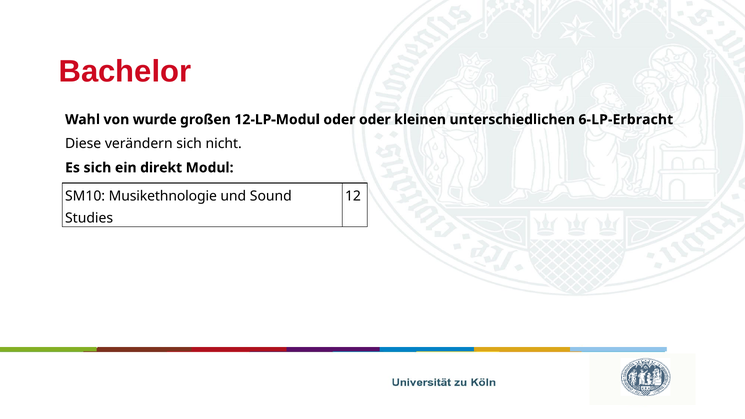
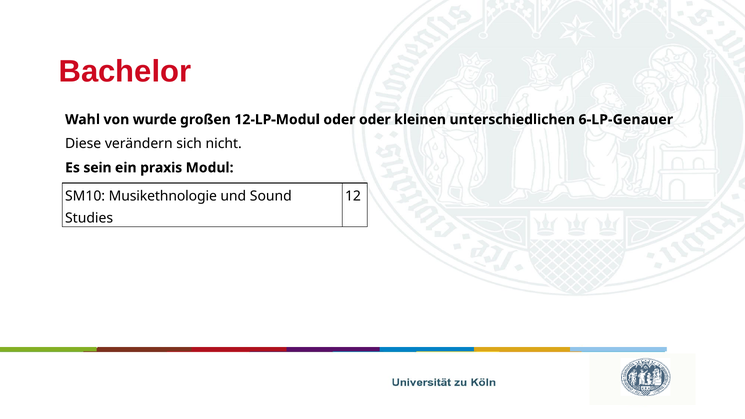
6-LP-Erbracht: 6-LP-Erbracht -> 6-LP-Genauer (626, 120)
Es sich: sich -> sein (97, 168)
direkt: direkt -> praxis (161, 168)
